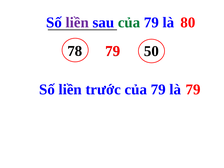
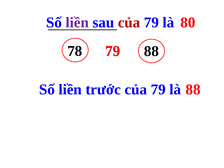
của colour: green -> red (129, 23)
50: 50 -> 88 (151, 51)
79: 79 -> 88 (193, 89)
